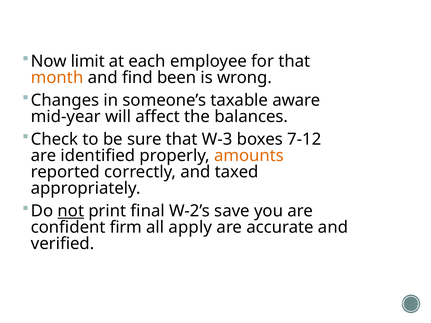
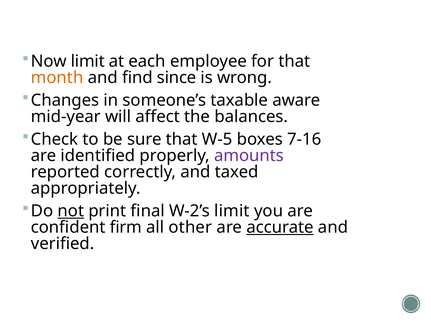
been: been -> since (177, 78)
W-3: W-3 -> W-5 (217, 140)
7-12: 7-12 -> 7-16 (304, 140)
amounts colour: orange -> purple (249, 156)
W-2’s save: save -> limit (232, 211)
apply: apply -> other (190, 227)
accurate underline: none -> present (280, 227)
